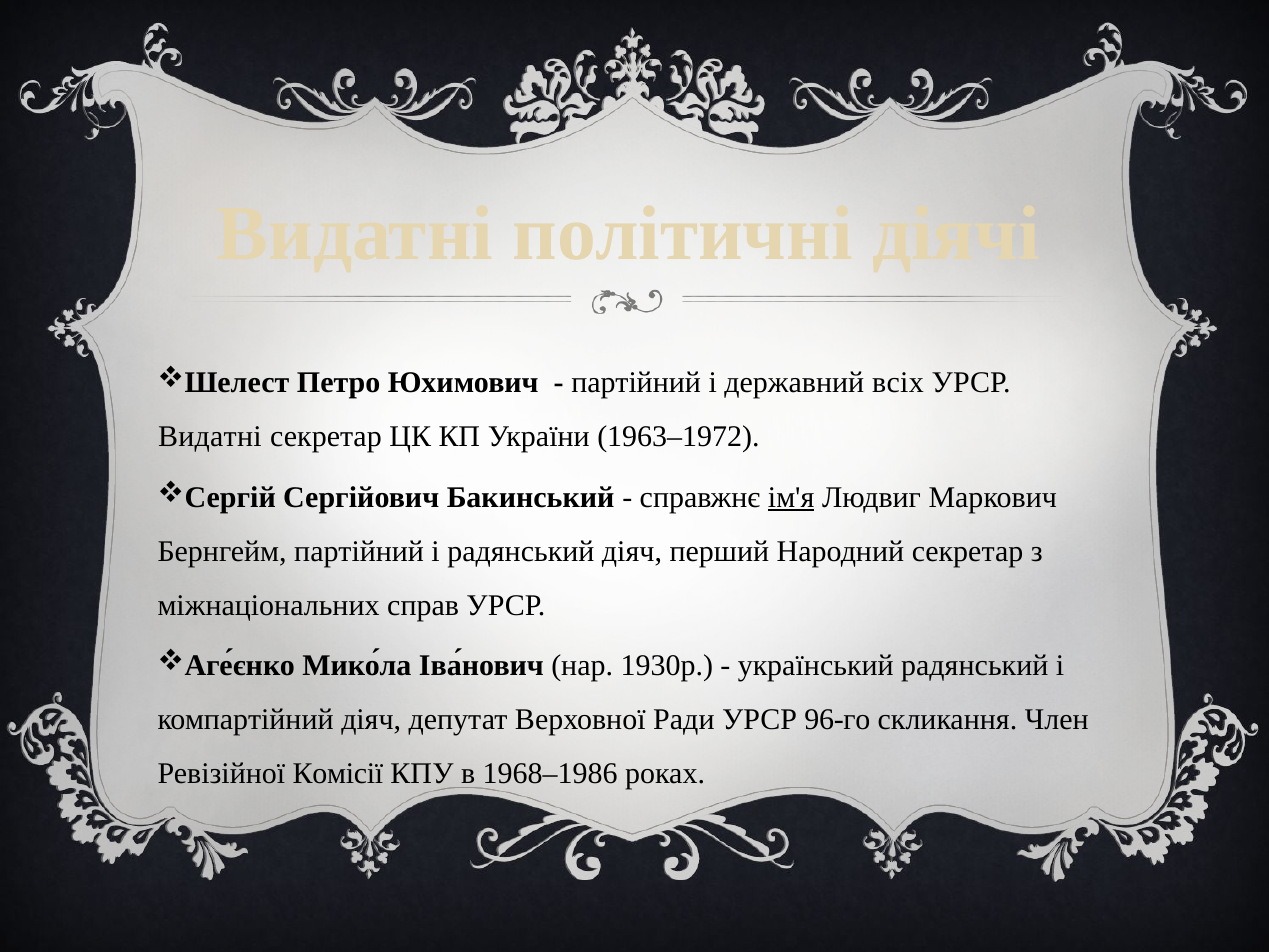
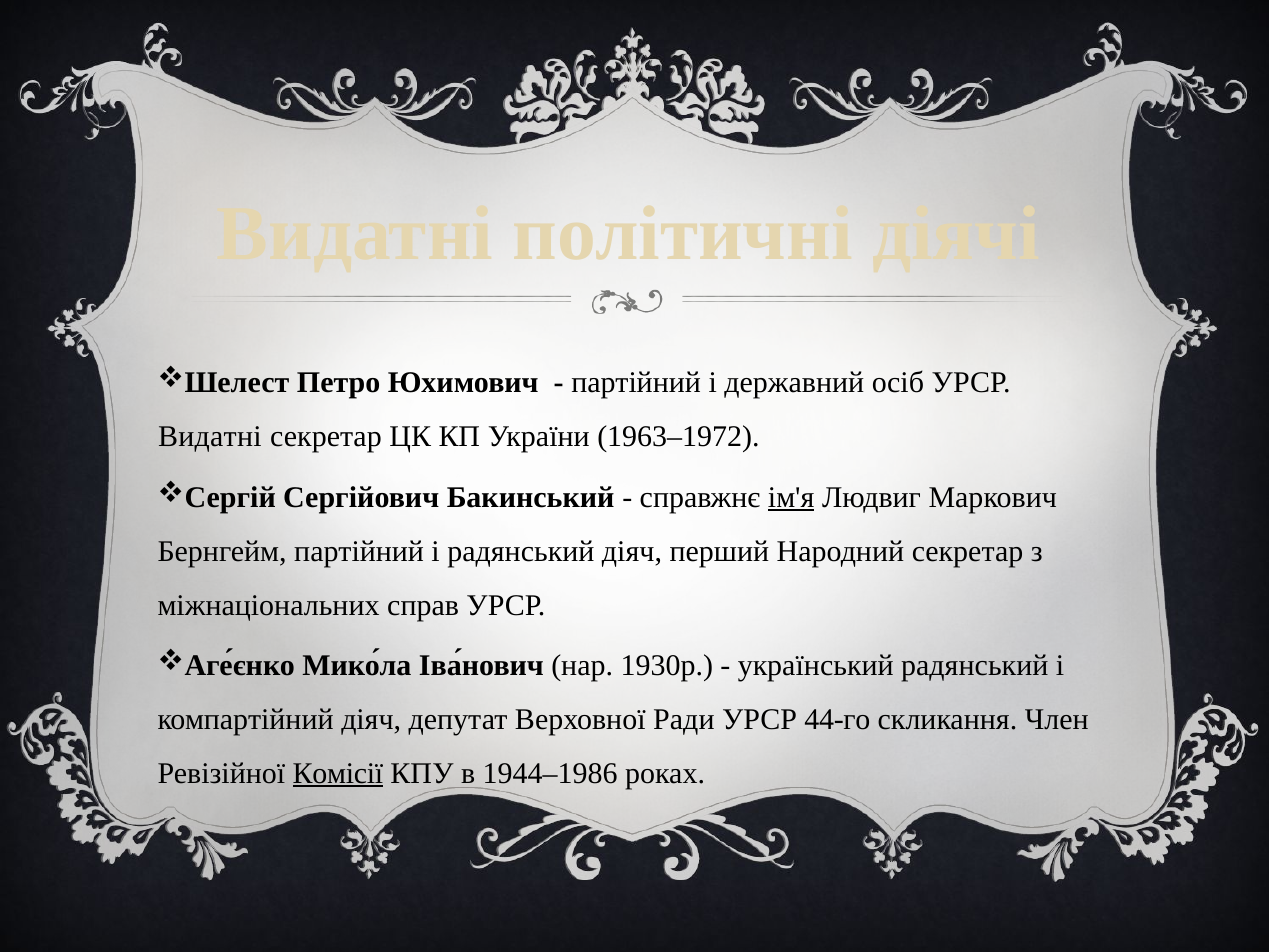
всіх: всіх -> осіб (898, 383)
96-го: 96-го -> 44-го (837, 719)
Комісії underline: none -> present (338, 773)
1968–1986: 1968–1986 -> 1944–1986 (550, 773)
